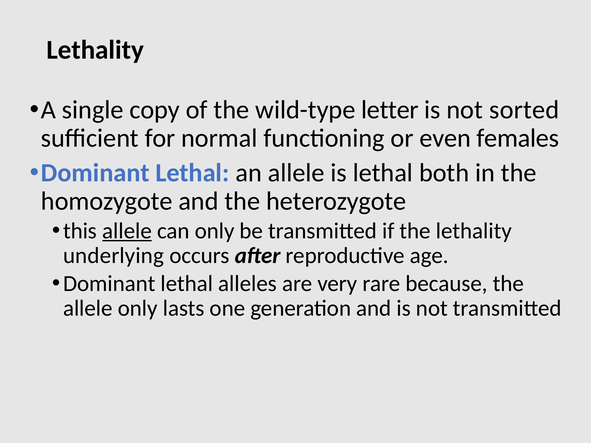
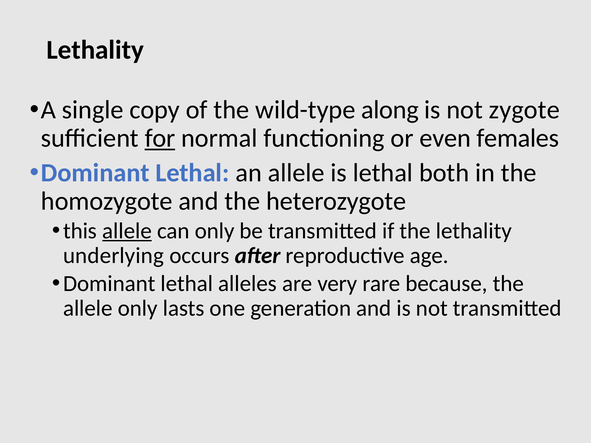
letter: letter -> along (390, 110)
sorted: sorted -> zygote (524, 110)
for underline: none -> present (160, 138)
